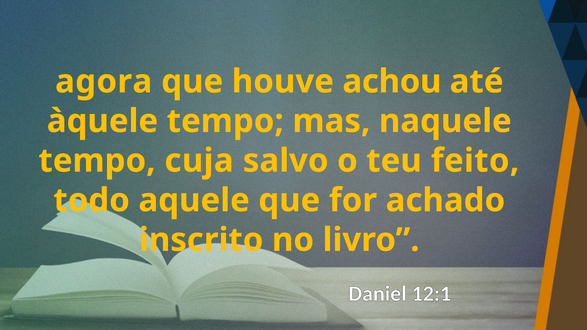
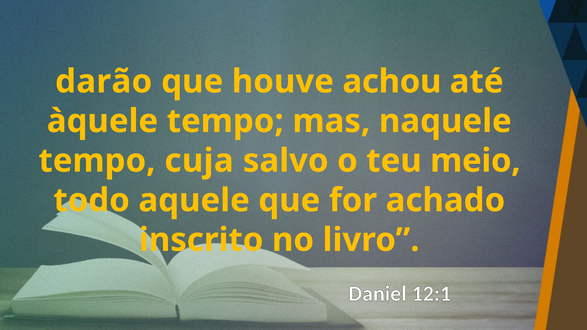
agora: agora -> darão (104, 82)
feito: feito -> meio (475, 161)
